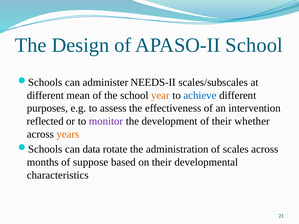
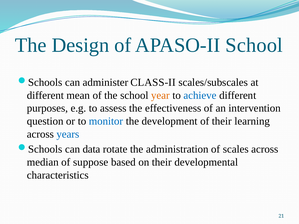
NEEDS-II: NEEDS-II -> CLASS-II (153, 82)
reflected: reflected -> question (45, 121)
monitor colour: purple -> blue (106, 121)
whether: whether -> learning (252, 121)
years colour: orange -> blue (68, 134)
months: months -> median (43, 162)
